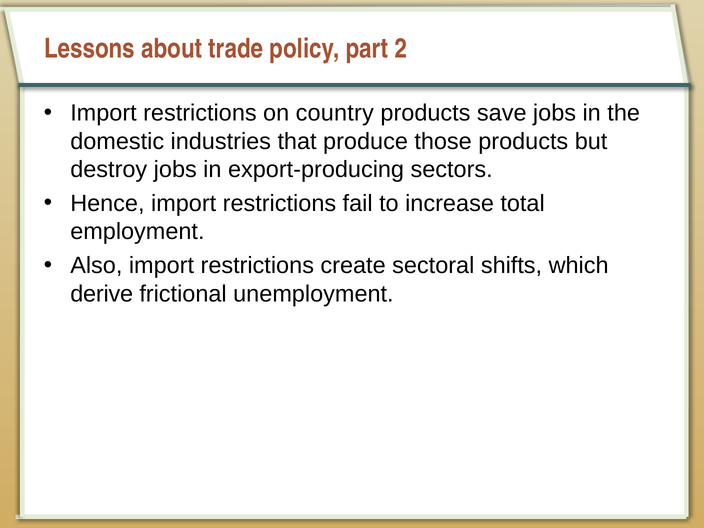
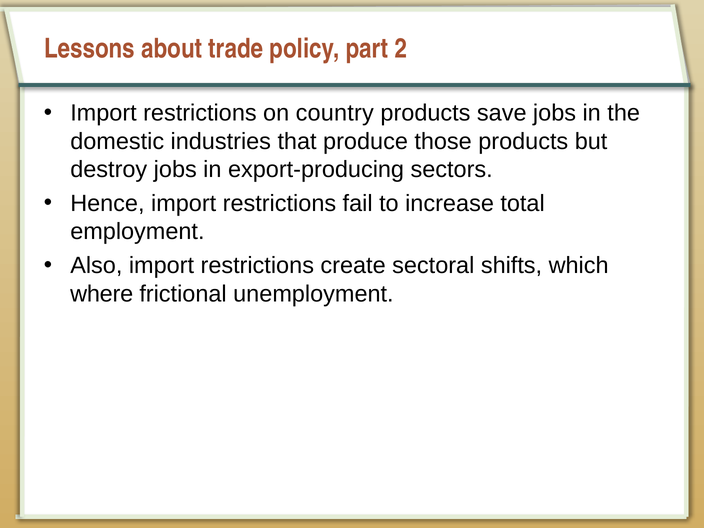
derive: derive -> where (102, 294)
